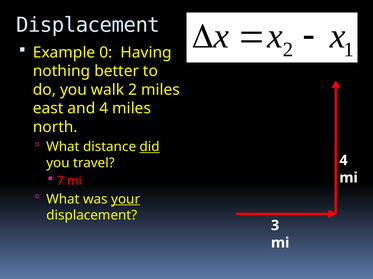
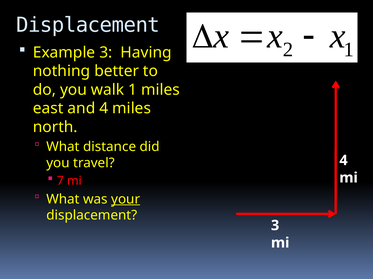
Example 0: 0 -> 3 (106, 53)
walk 2: 2 -> 1 (133, 90)
did underline: present -> none (150, 147)
